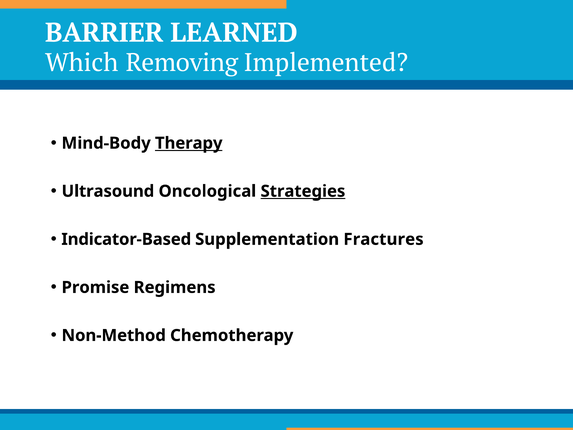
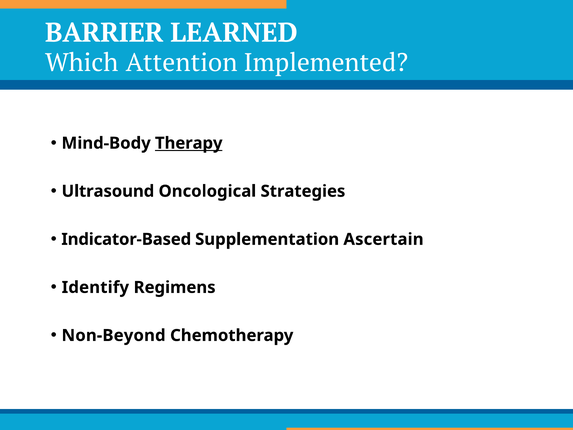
Removing: Removing -> Attention (182, 63)
Strategies underline: present -> none (303, 191)
Fractures: Fractures -> Ascertain (384, 239)
Promise: Promise -> Identify (95, 287)
Non-Method: Non-Method -> Non-Beyond (114, 335)
